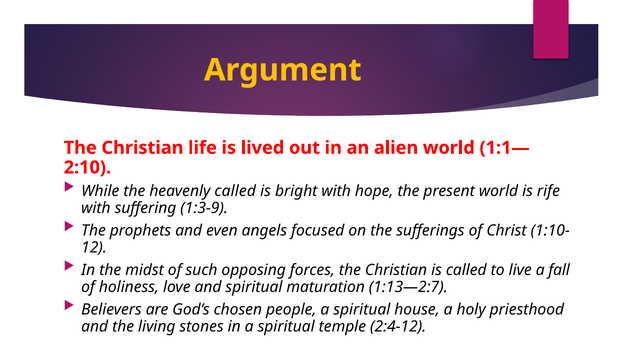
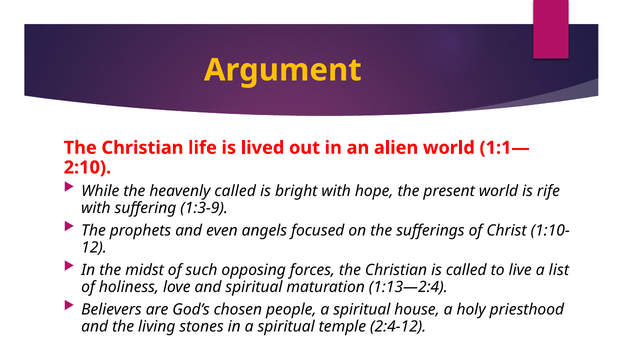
fall: fall -> list (559, 270)
1:13—2:7: 1:13—2:7 -> 1:13—2:4 (408, 287)
